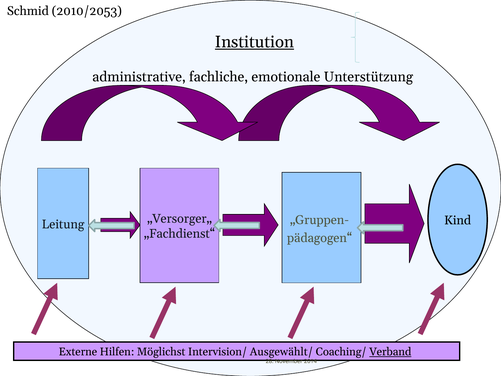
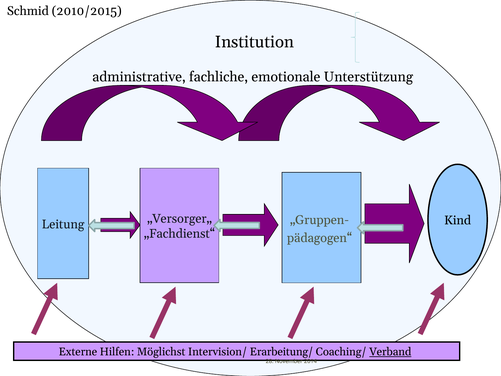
2010/2053: 2010/2053 -> 2010/2015 (87, 11)
Institution underline: present -> none (254, 42)
Ausgewählt/: Ausgewählt/ -> Erarbeitung/ (282, 352)
